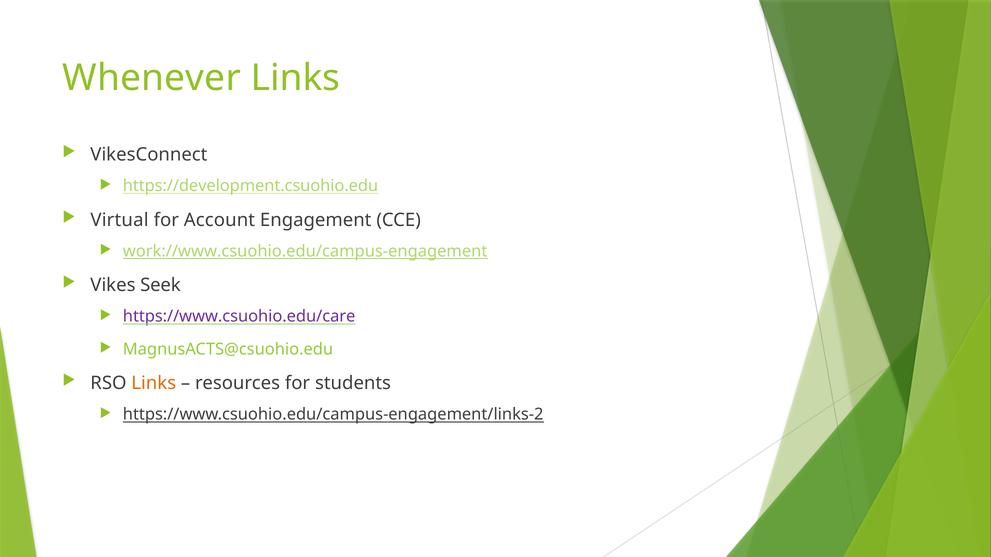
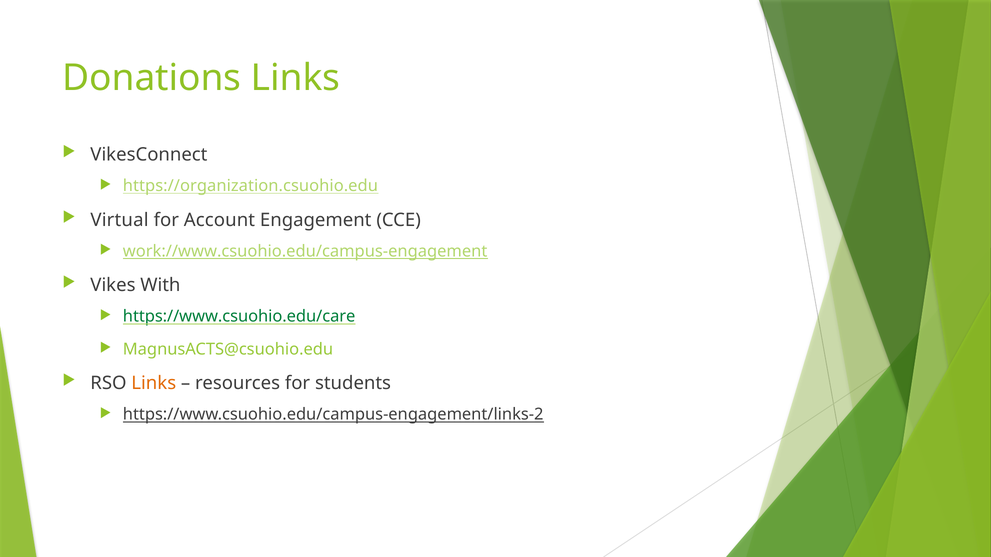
Whenever: Whenever -> Donations (152, 78)
https://development.csuohio.edu: https://development.csuohio.edu -> https://organization.csuohio.edu (250, 186)
Seek: Seek -> With (160, 285)
https://www.csuohio.edu/care colour: purple -> green (239, 317)
